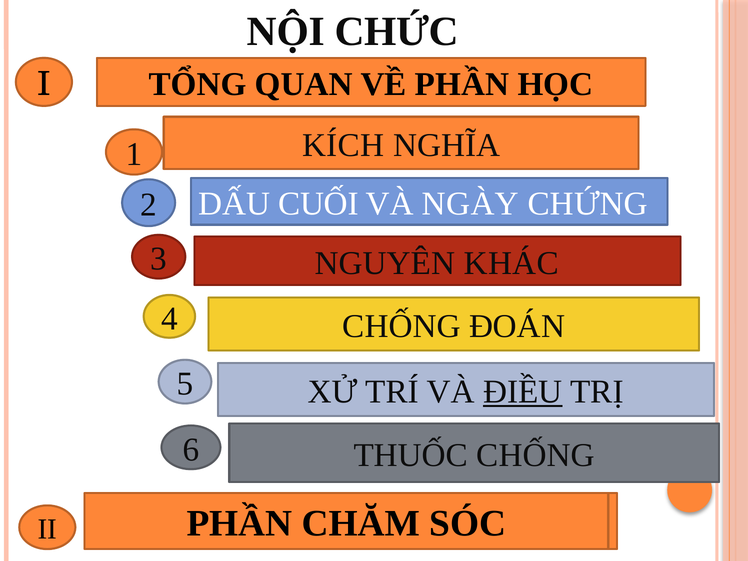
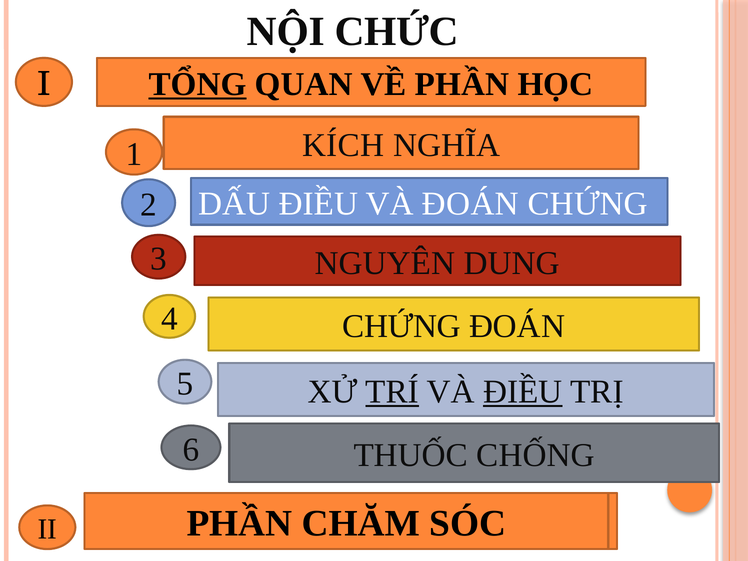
TỔNG underline: none -> present (198, 84)
DẤU CUỐI: CUỐI -> ĐIỀU (318, 204)
VÀ NGÀY: NGÀY -> ĐOÁN (470, 204)
KHÁC: KHÁC -> DUNG (512, 263)
4 CHỐNG: CHỐNG -> CHỨNG (402, 326)
TRÍ underline: none -> present (392, 392)
